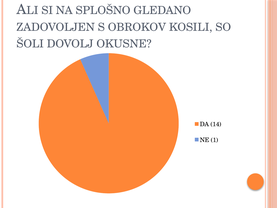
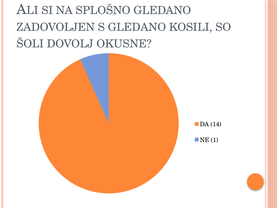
S OBROKOV: OBROKOV -> GLEDANO (137, 27)
